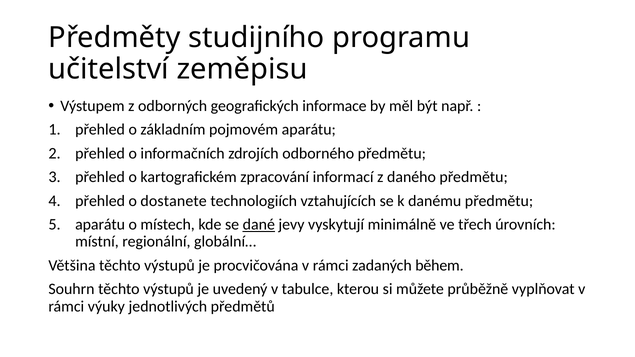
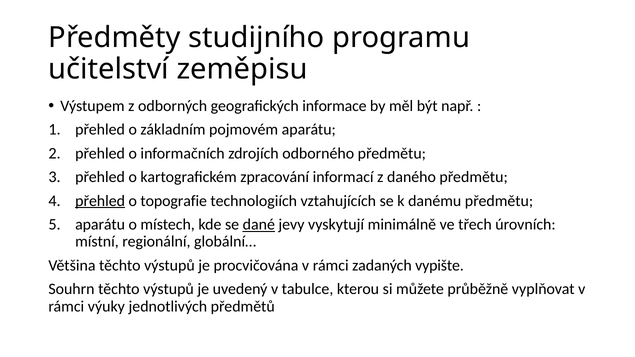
přehled underline: none -> present (100, 201)
dostanete: dostanete -> topografie (174, 201)
během: během -> vypište (439, 266)
